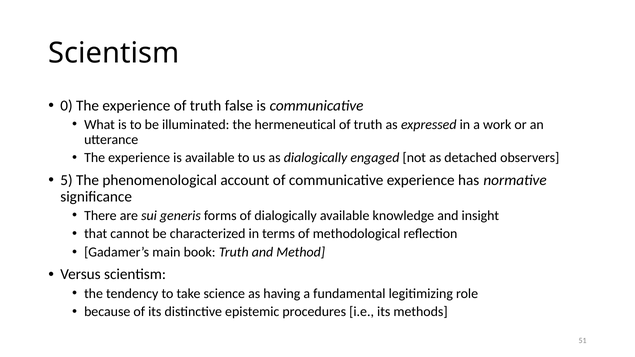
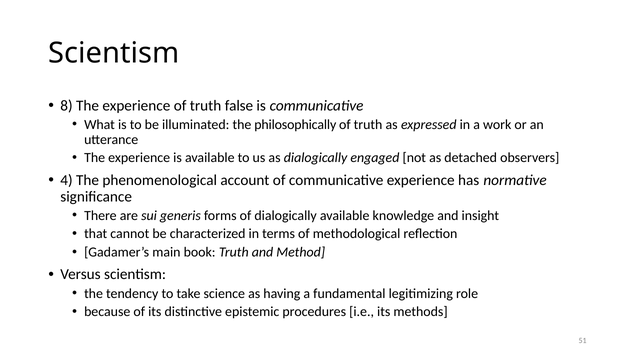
0: 0 -> 8 (66, 106)
hermeneutical: hermeneutical -> philosophically (295, 125)
5: 5 -> 4 (66, 180)
